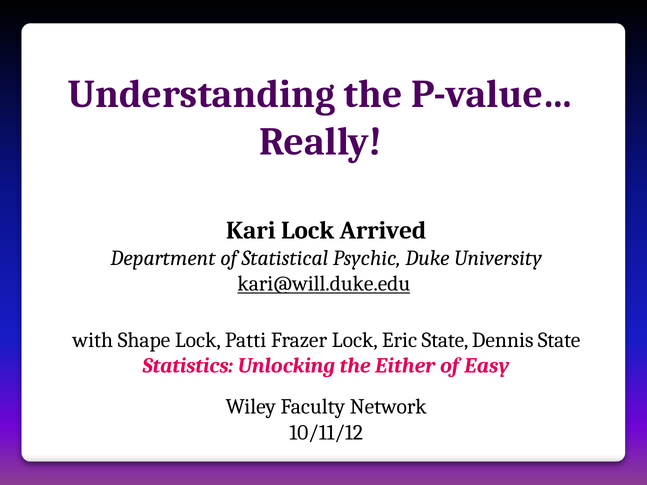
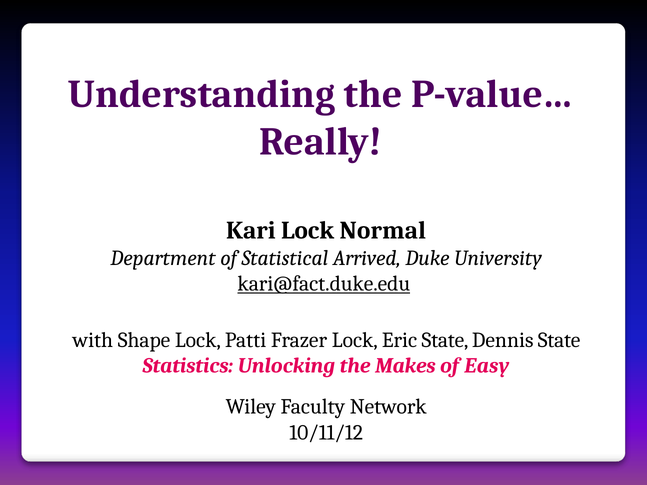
Arrived: Arrived -> Normal (383, 230)
Psychic: Psychic -> Arrived (367, 258)
kari@will.duke.edu: kari@will.duke.edu -> kari@fact.duke.edu (324, 284)
Either: Either -> Makes (405, 366)
